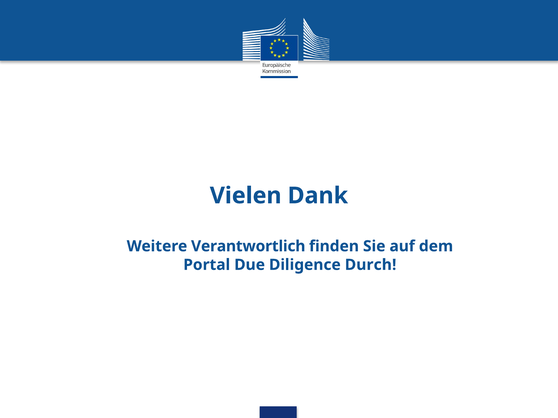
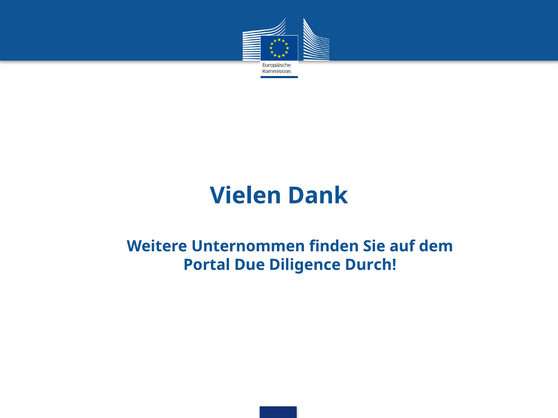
Verantwortlich: Verantwortlich -> Unternommen (248, 246)
